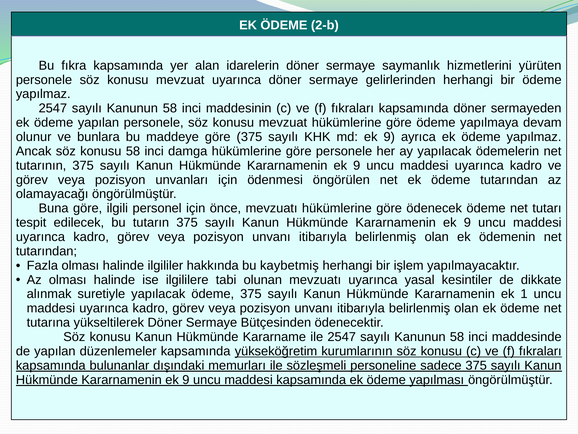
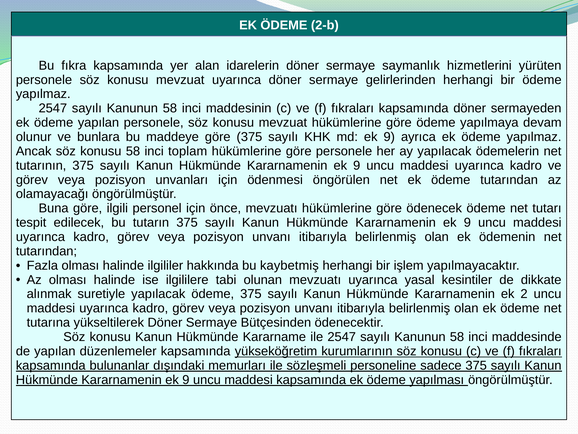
damga: damga -> toplam (188, 151)
1: 1 -> 2 (524, 294)
